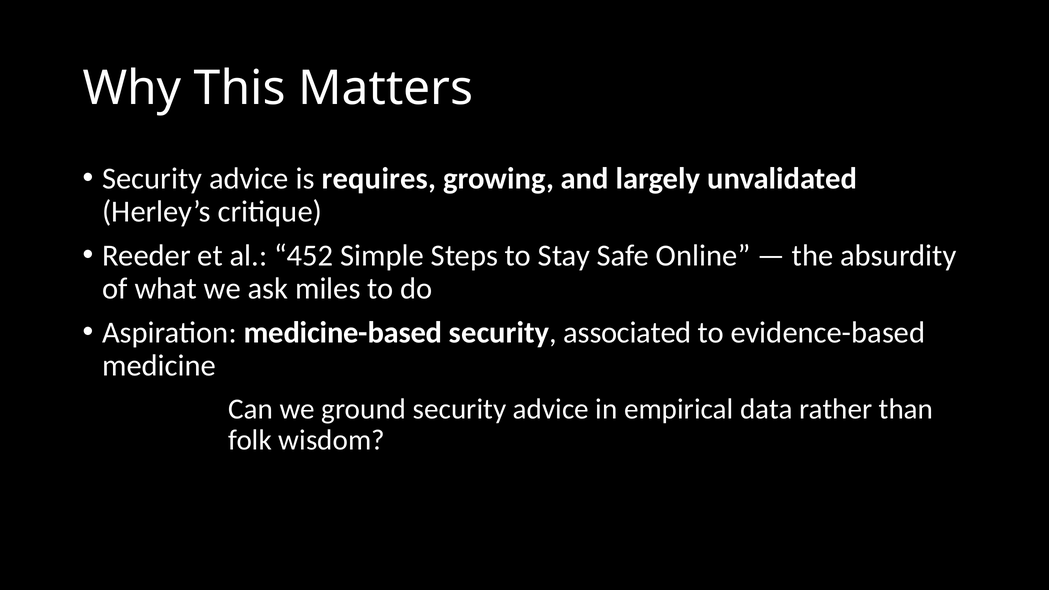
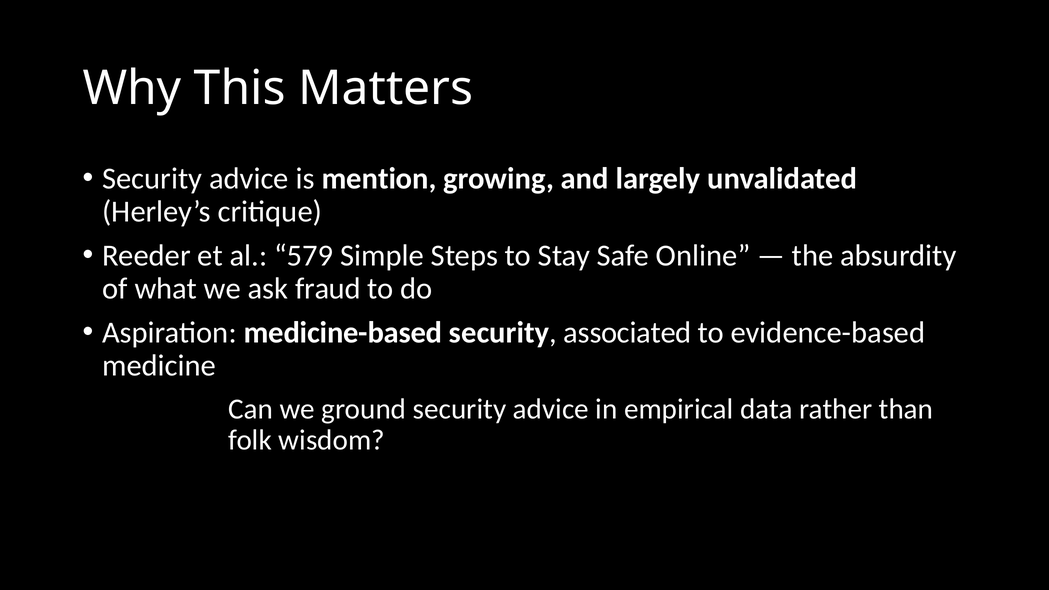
requires: requires -> mention (379, 179)
452: 452 -> 579 (304, 256)
miles: miles -> fraud (328, 289)
